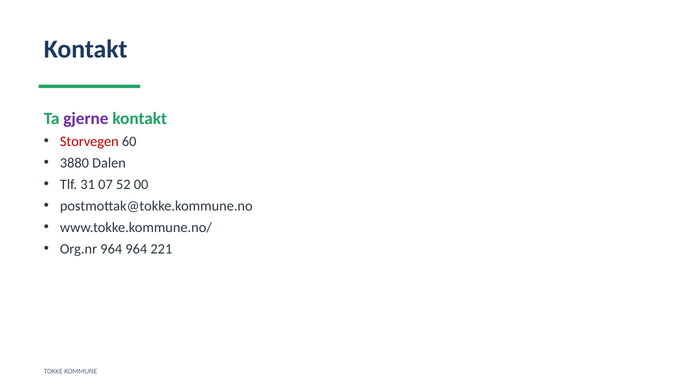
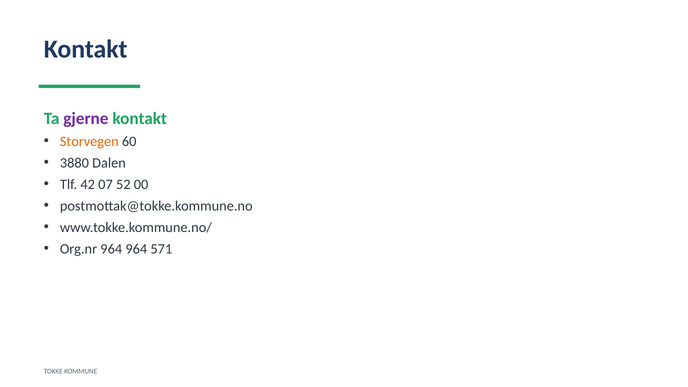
Storvegen colour: red -> orange (89, 141)
31: 31 -> 42 (88, 184)
221: 221 -> 571 (161, 249)
